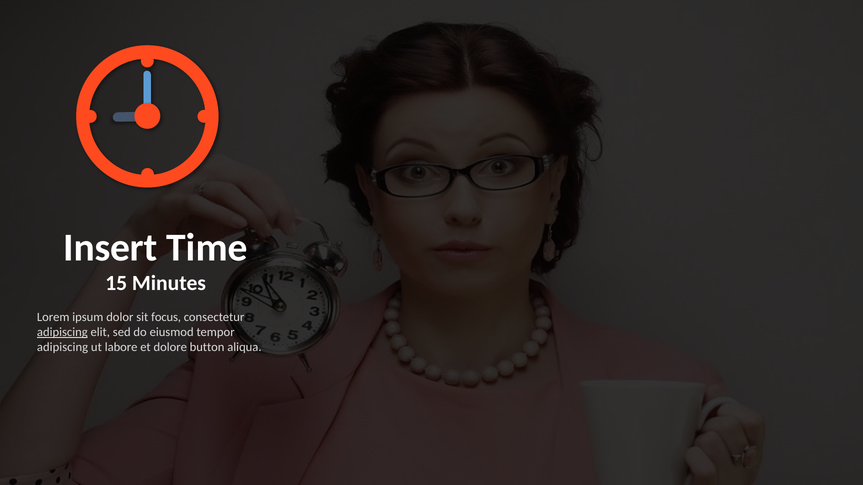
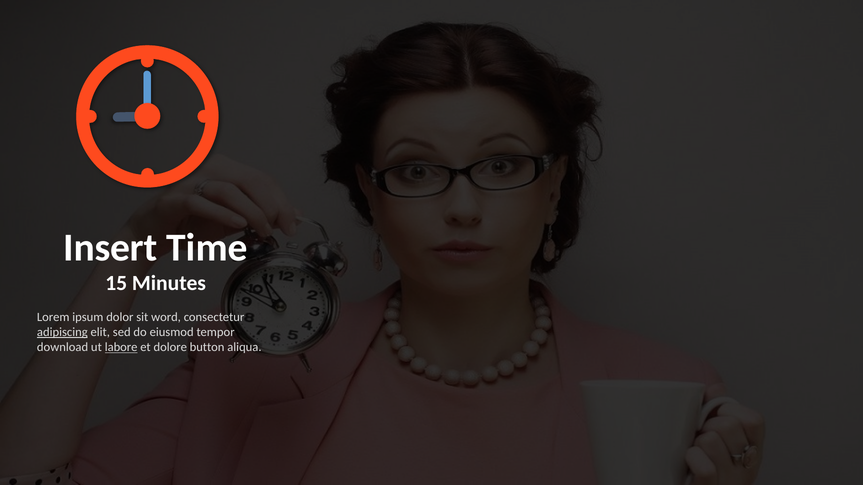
focus: focus -> word (166, 317)
adipiscing: adipiscing -> download (63, 348)
labore underline: none -> present (121, 348)
